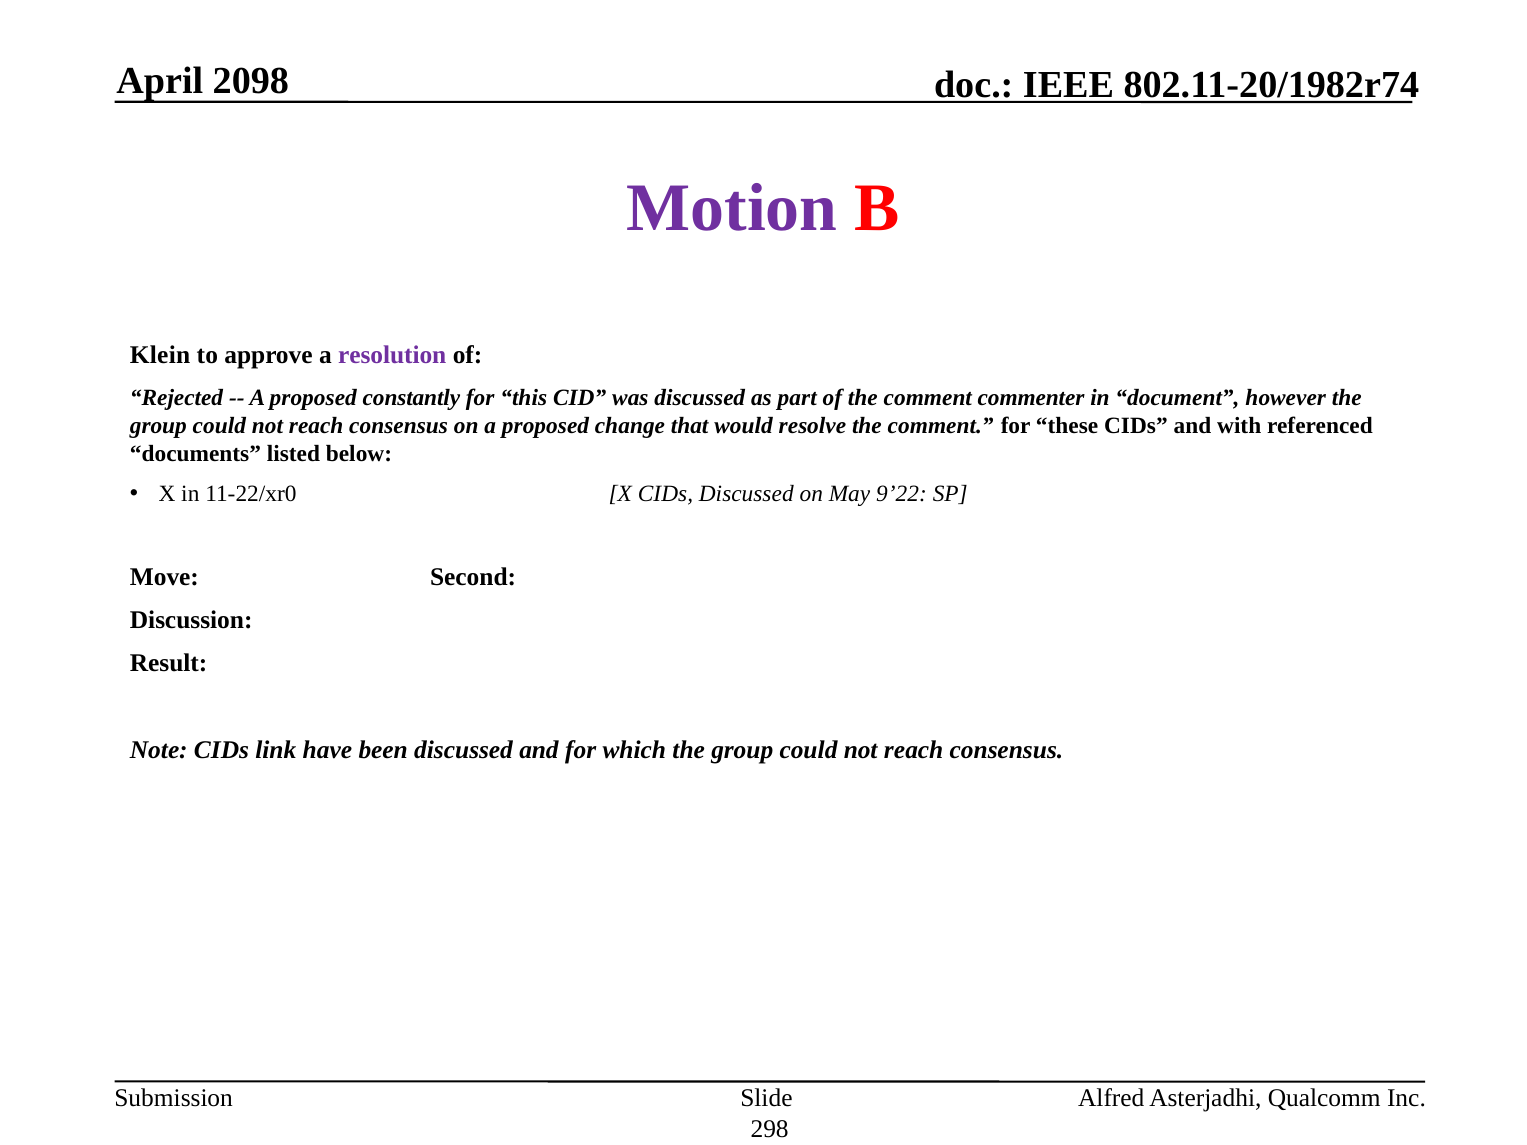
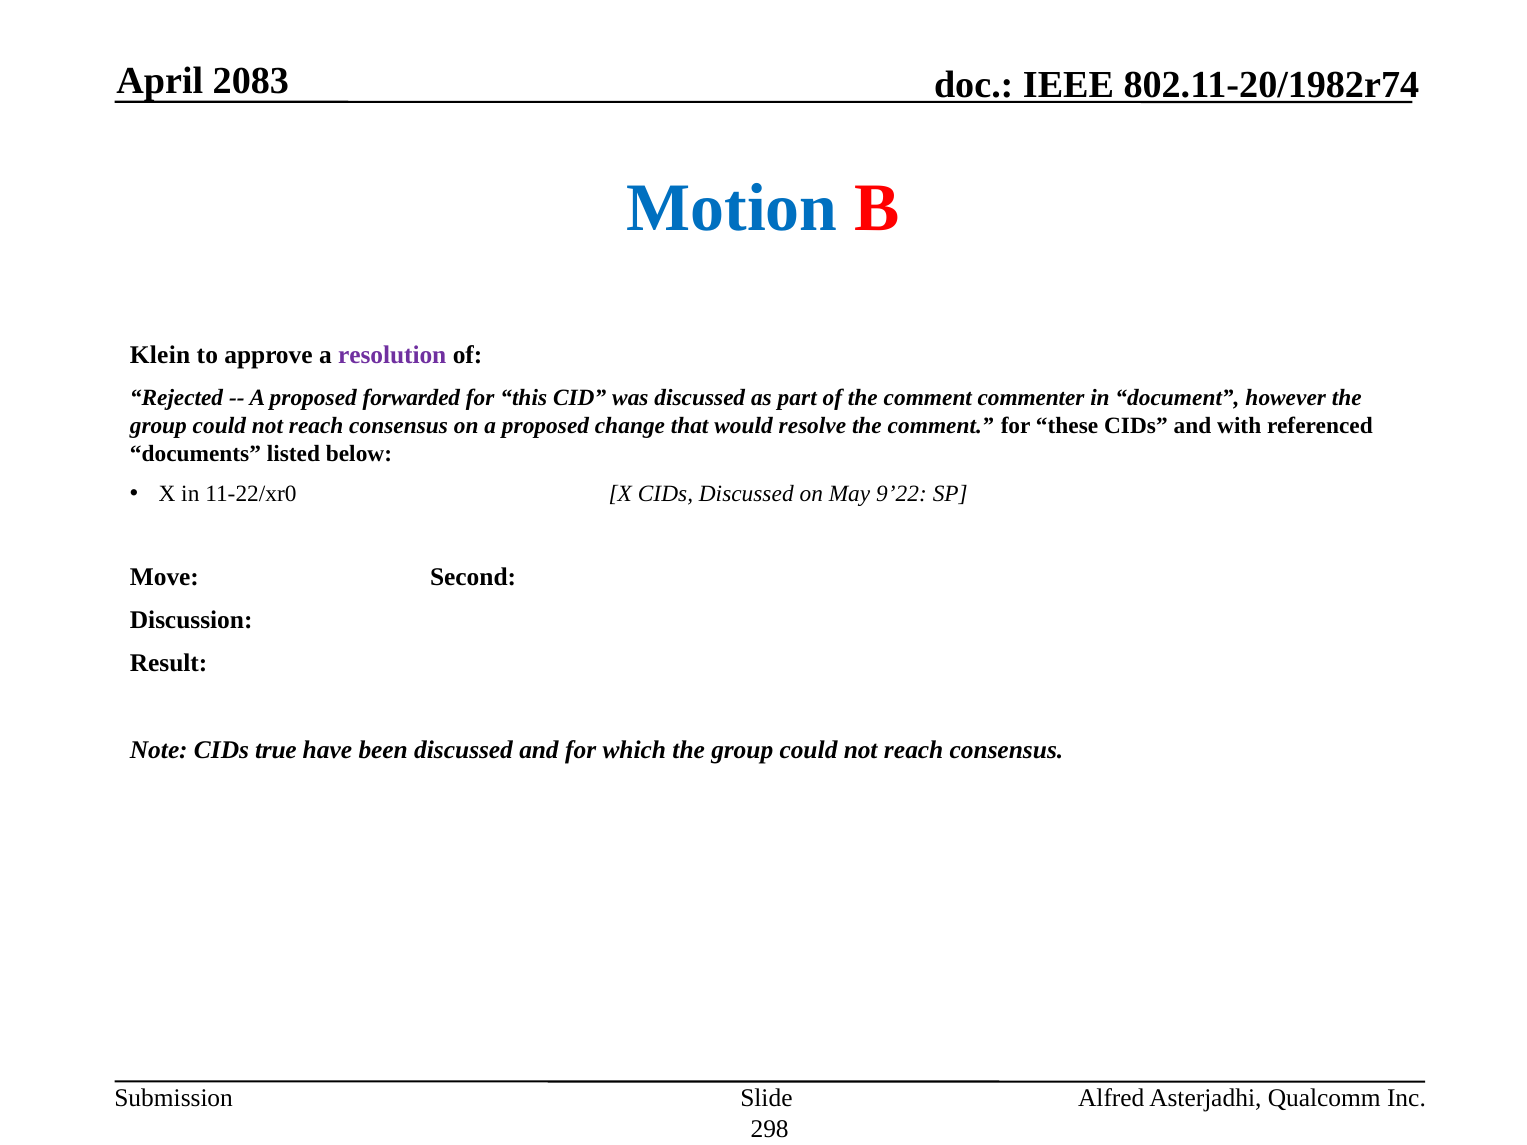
2098: 2098 -> 2083 (251, 81)
Motion colour: purple -> blue (732, 208)
constantly: constantly -> forwarded (411, 397)
link: link -> true (276, 750)
